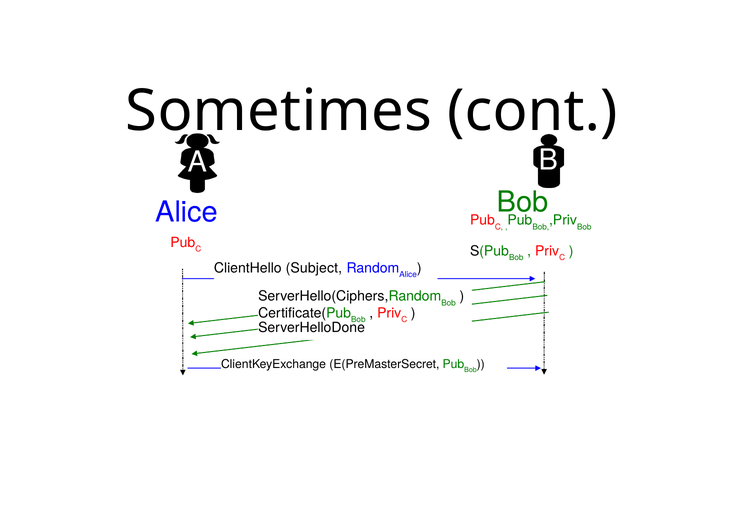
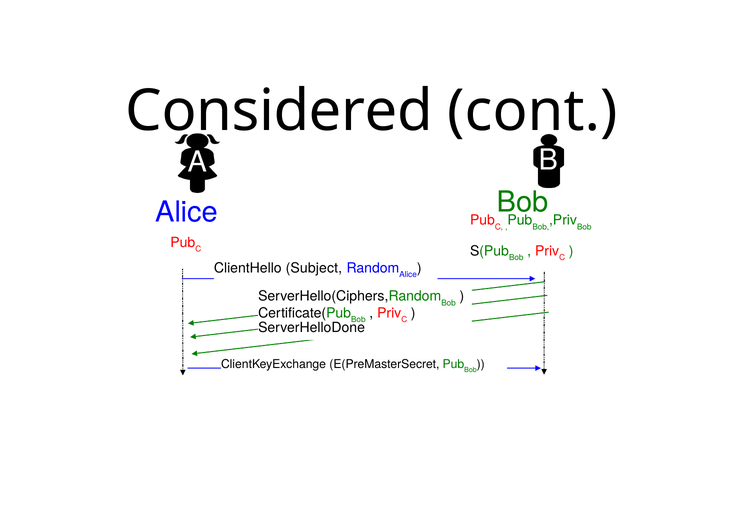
Sometimes: Sometimes -> Considered (279, 111)
